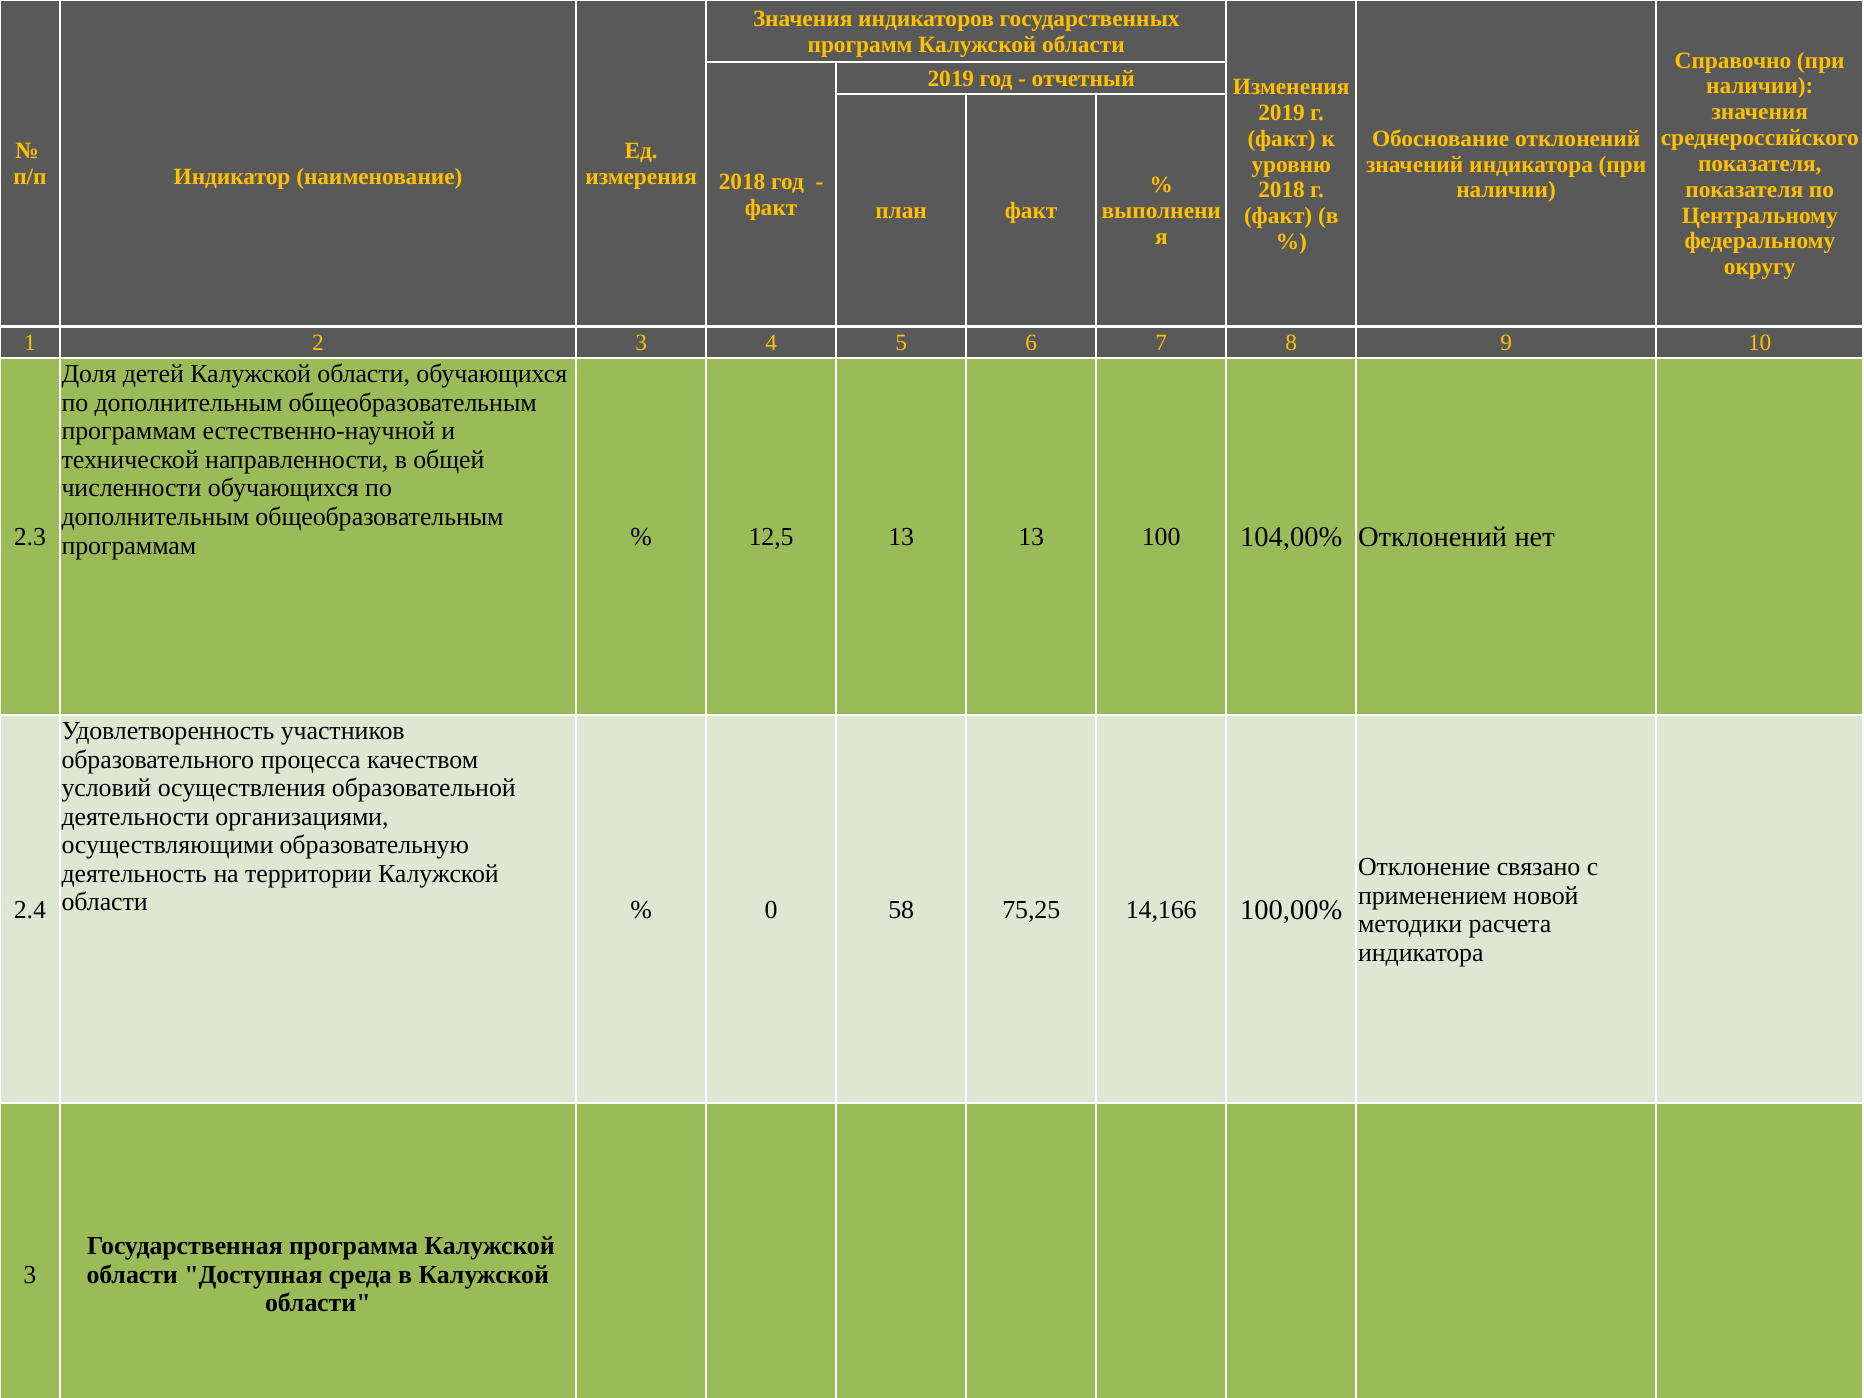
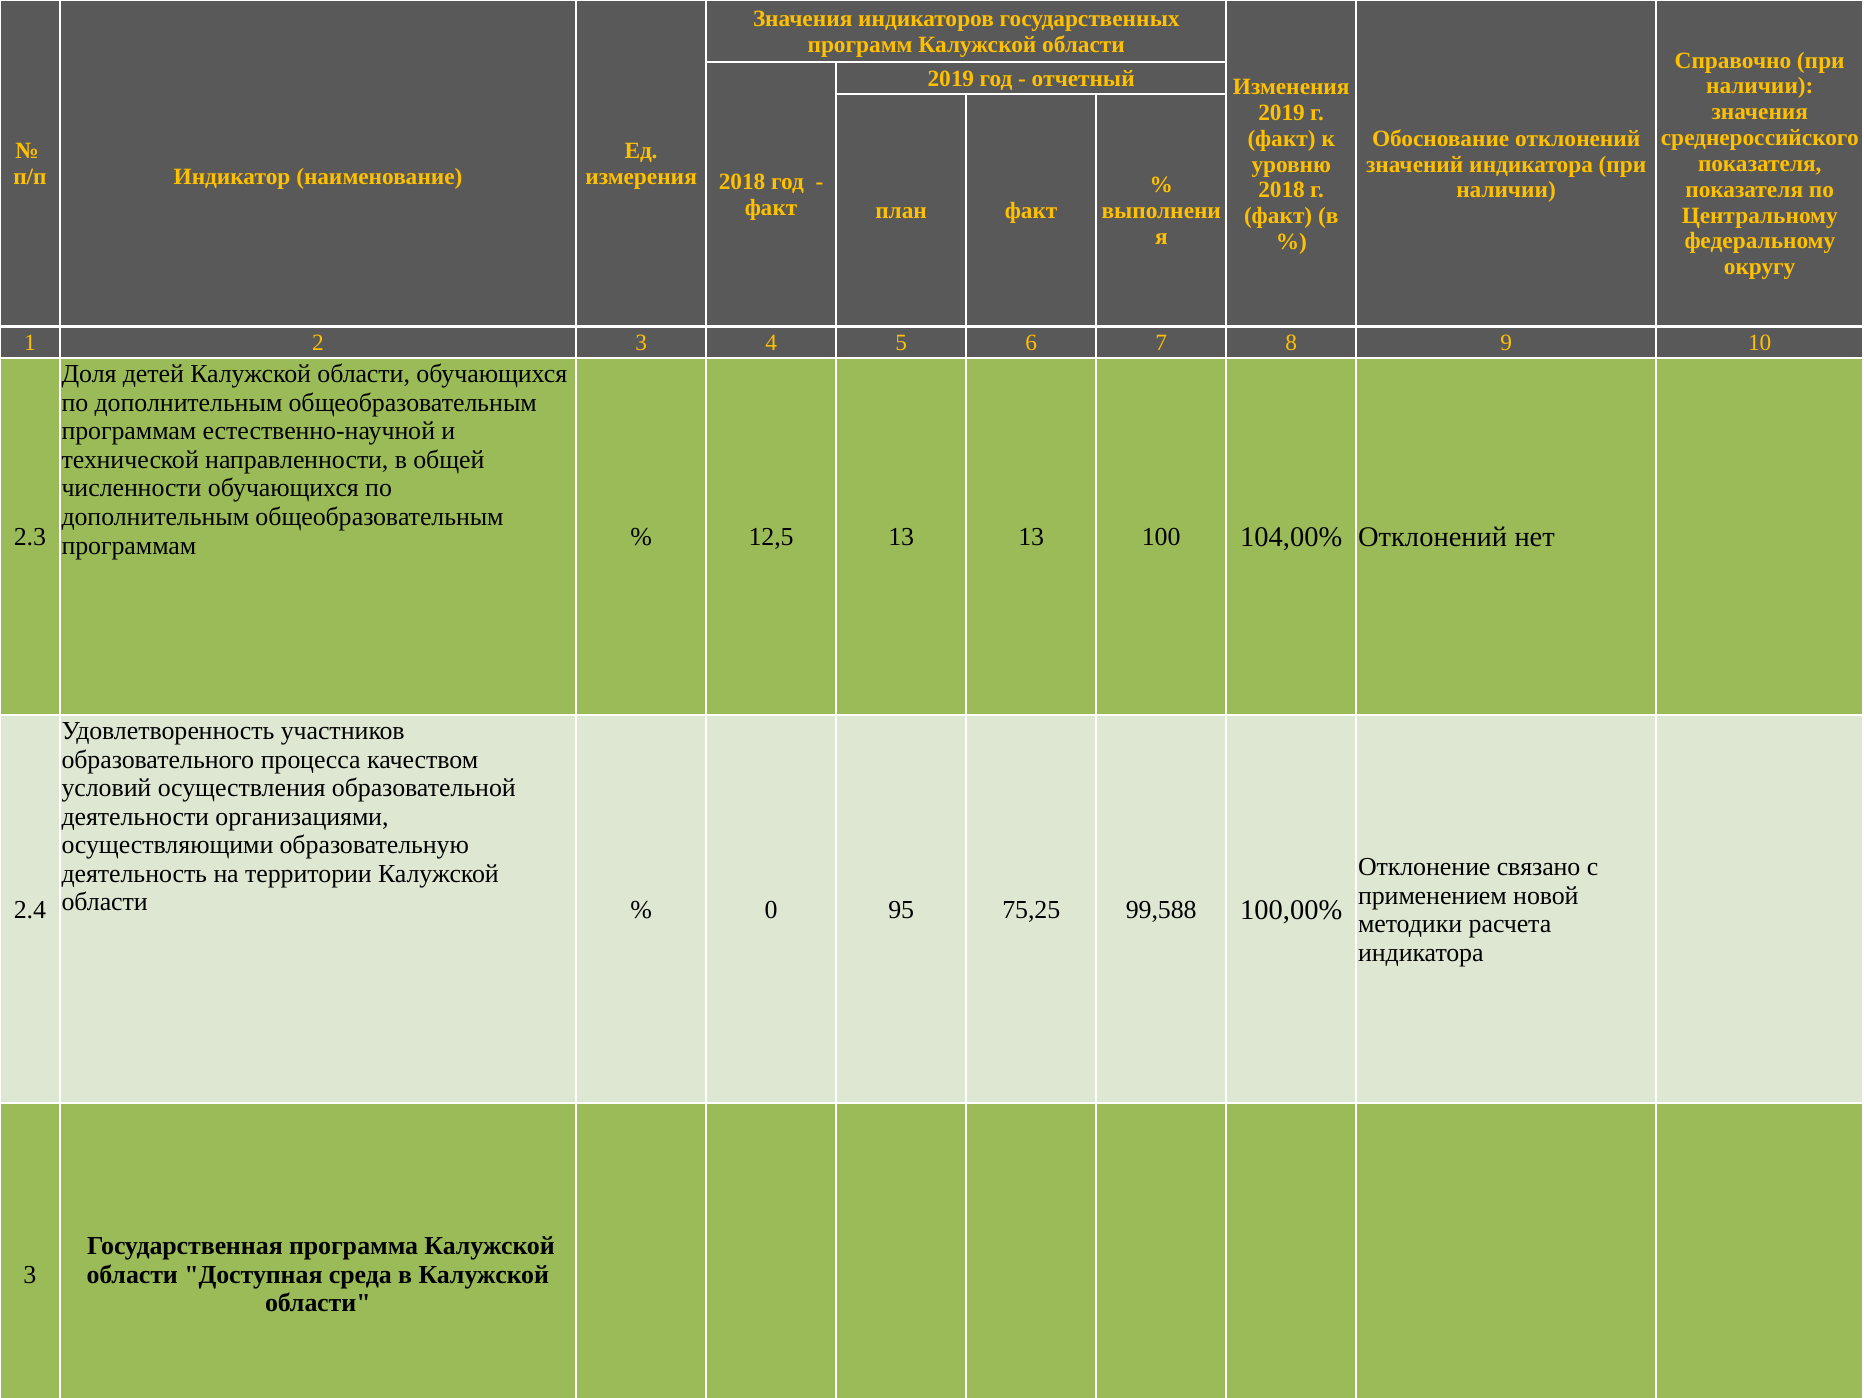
58: 58 -> 95 (901, 910)
14,166: 14,166 -> 99,588 (1161, 910)
